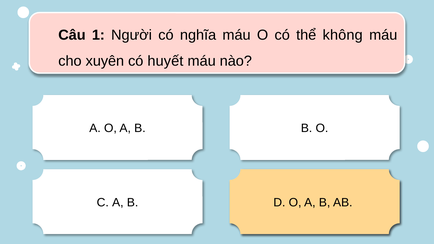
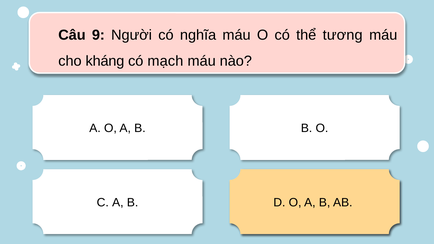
1: 1 -> 9 (98, 35)
không: không -> tương (343, 35)
xuyên: xuyên -> kháng (105, 61)
huyết: huyết -> mạch (165, 61)
